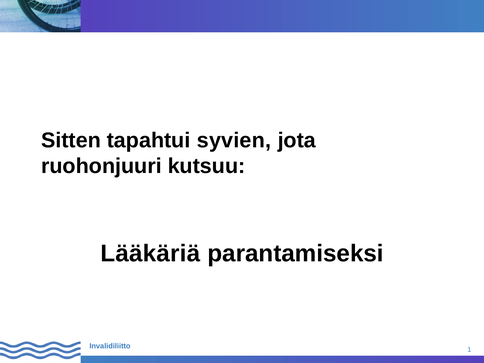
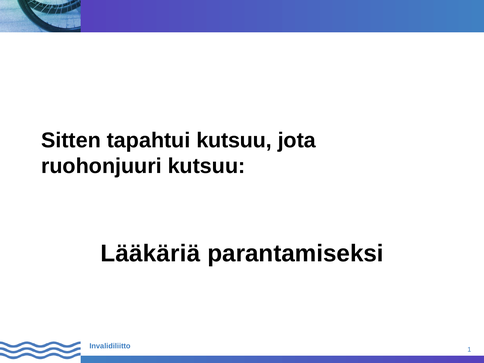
tapahtui syvien: syvien -> kutsuu (234, 140)
